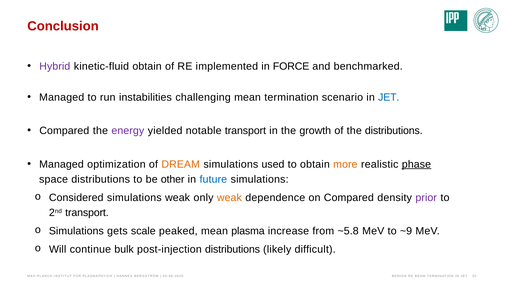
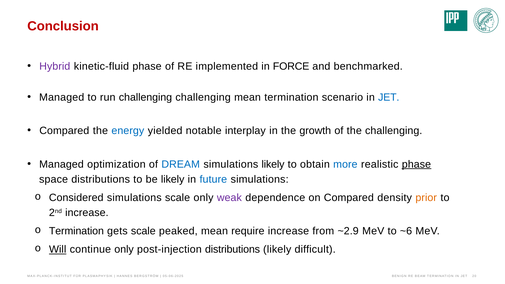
kinetic-fluid obtain: obtain -> phase (147, 66)
run instabilities: instabilities -> challenging (145, 97)
energy colour: purple -> blue (128, 131)
notable transport: transport -> interplay (245, 131)
the distributions: distributions -> challenging (394, 131)
DREAM colour: orange -> blue (181, 164)
simulations used: used -> likely (273, 164)
more colour: orange -> blue (345, 164)
be other: other -> likely (173, 179)
simulations weak: weak -> scale (178, 198)
weak colour: orange -> purple (229, 198)
prior colour: purple -> orange (426, 198)
2nd transport: transport -> increase (87, 213)
Simulations: Simulations -> Termination (76, 231)
plasma: plasma -> require (248, 231)
~5.8: ~5.8 -> ~2.9 (348, 231)
~9: ~9 -> ~6 (406, 231)
Will underline: none -> present (58, 250)
continue bulk: bulk -> only (124, 250)
